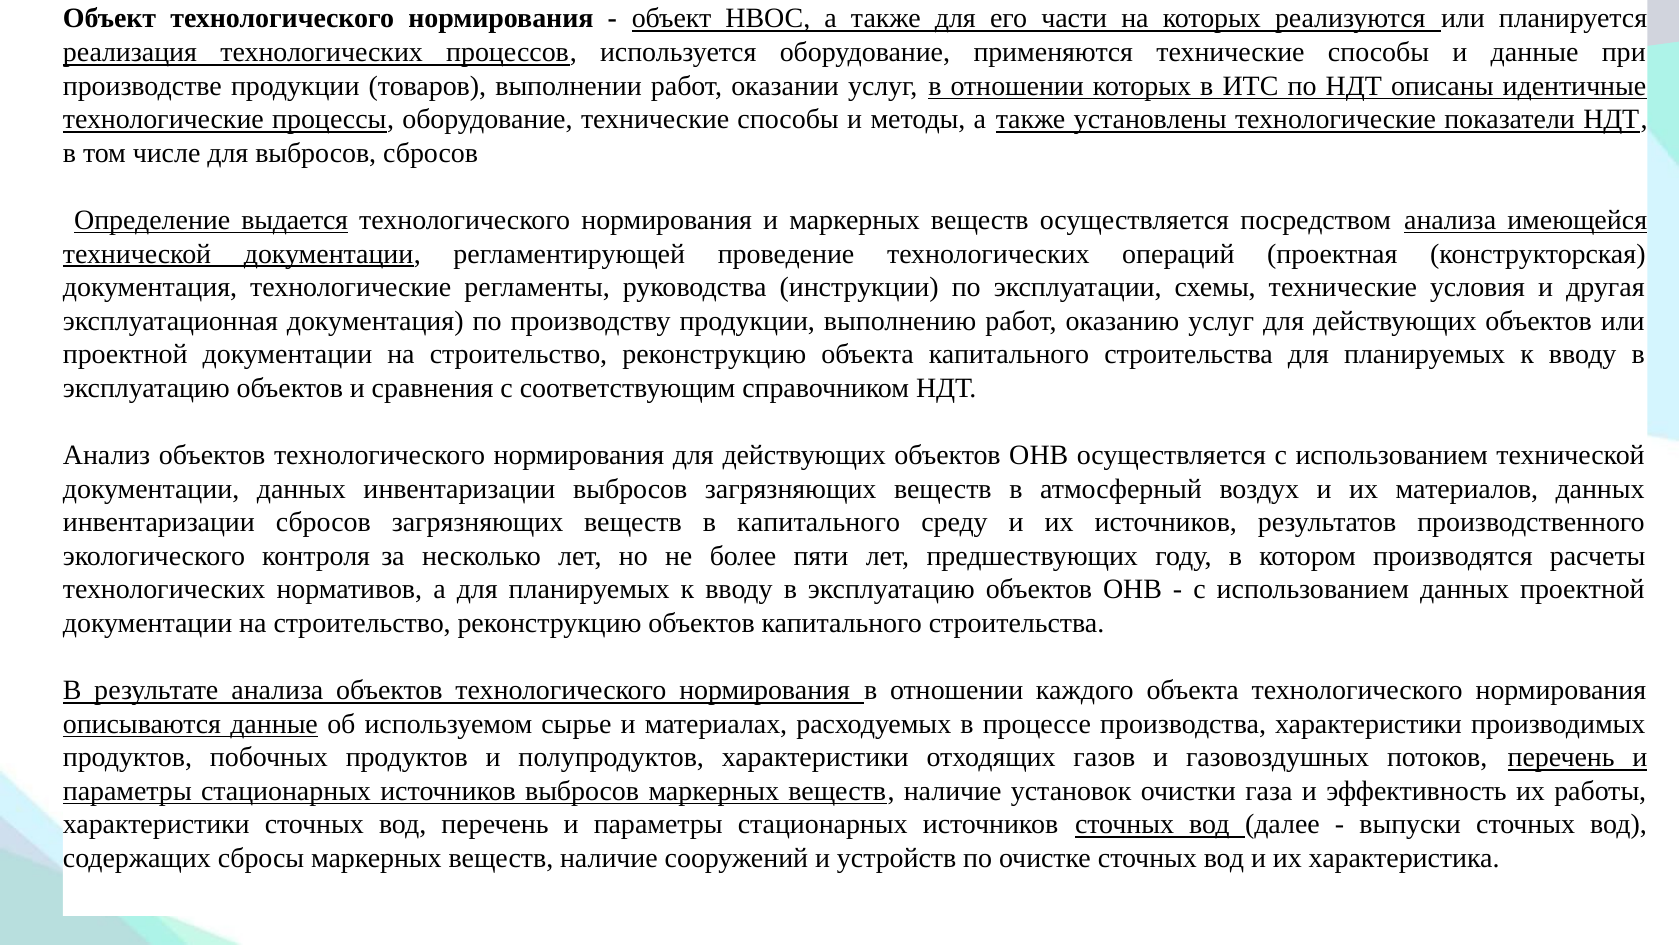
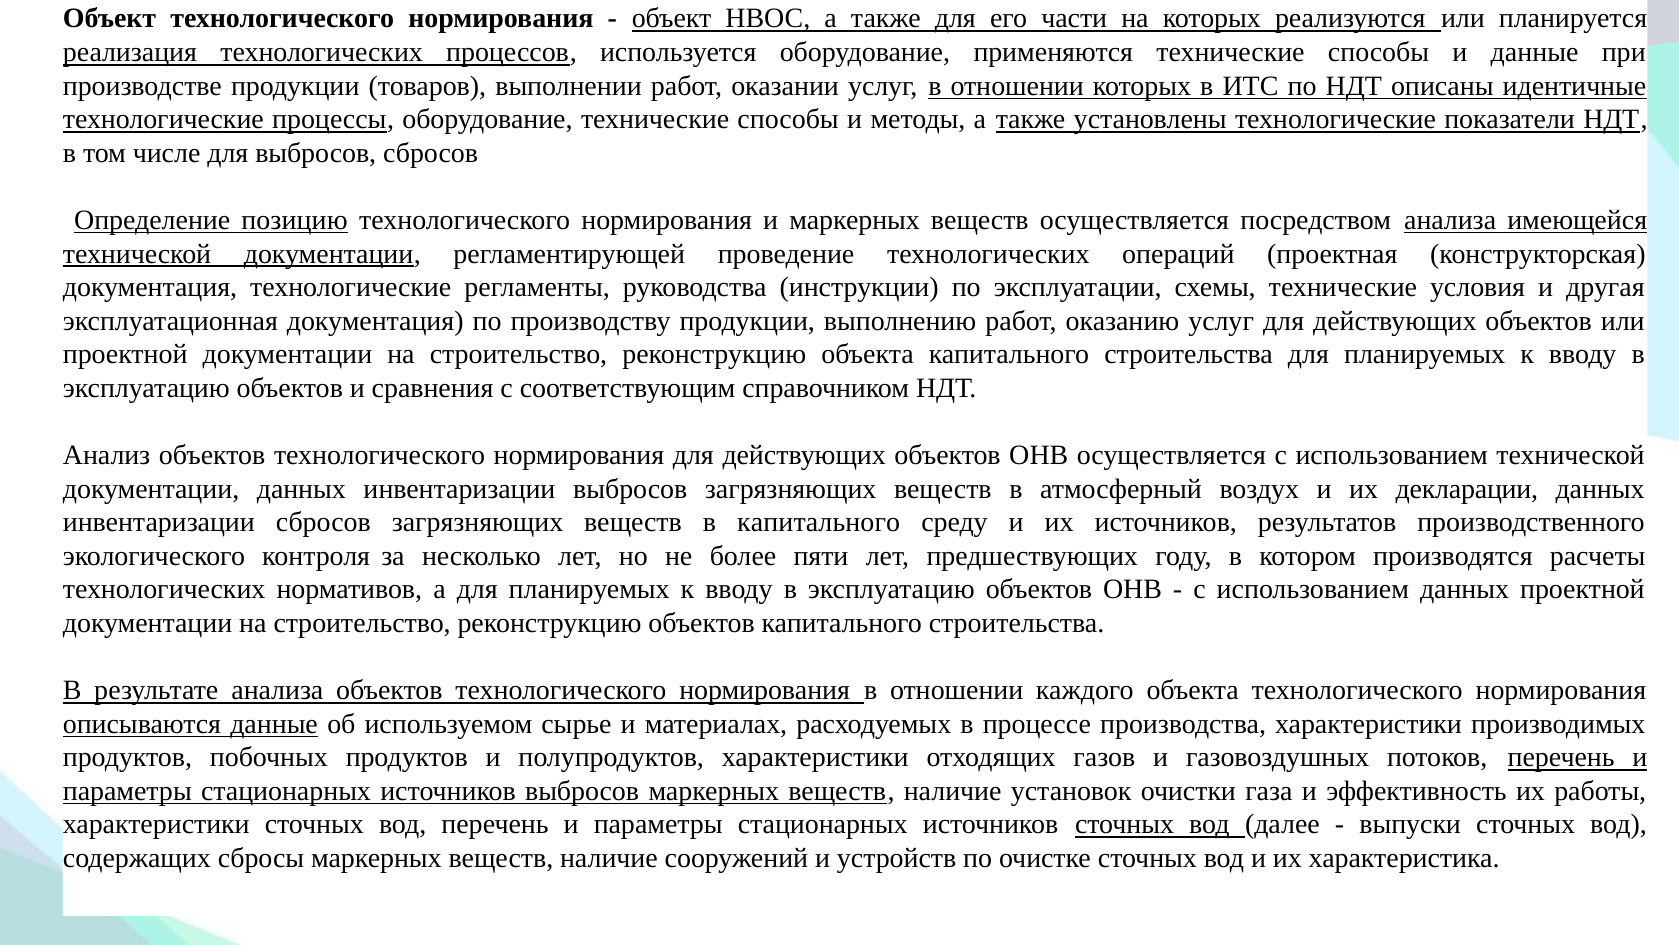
выдается: выдается -> позицию (295, 220)
материалов: материалов -> декларации (1467, 489)
